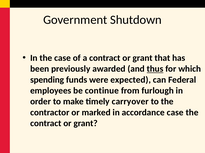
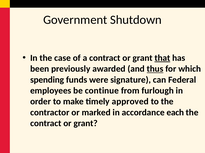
that underline: none -> present (162, 58)
expected: expected -> signature (131, 80)
carryover: carryover -> approved (130, 102)
accordance case: case -> each (175, 113)
